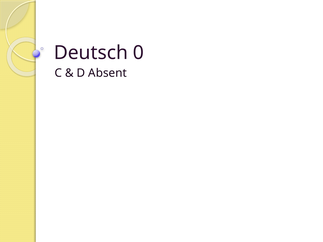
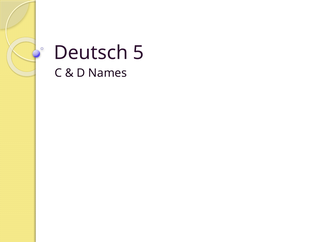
0: 0 -> 5 (138, 53)
Absent: Absent -> Names (108, 73)
